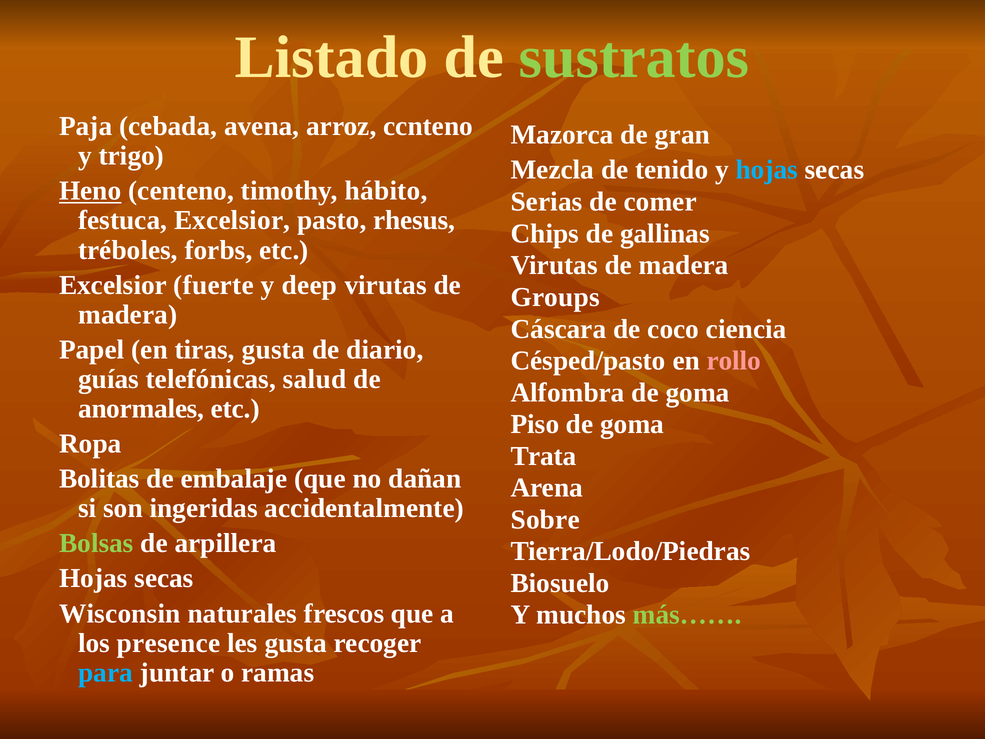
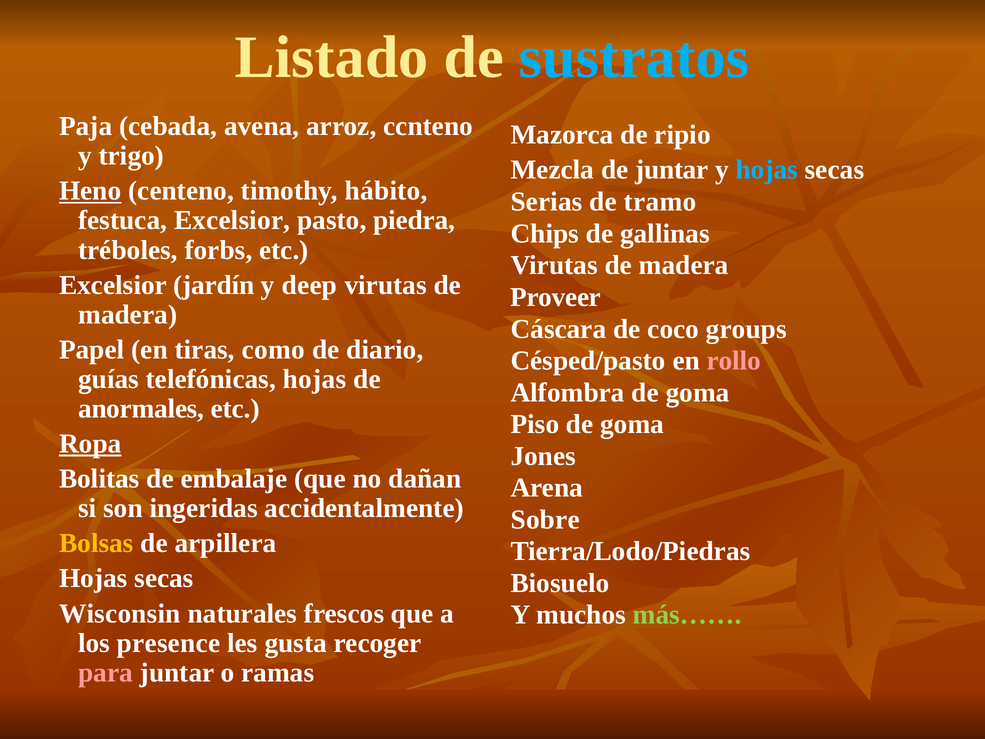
sustratos colour: light green -> light blue (634, 58)
gran: gran -> ripio (683, 134)
de tenido: tenido -> juntar (672, 169)
comer: comer -> tramo (660, 202)
rhesus: rhesus -> piedra (414, 220)
fuerte: fuerte -> jardín (214, 285)
Groups: Groups -> Proveer (556, 297)
ciencia: ciencia -> groups (746, 329)
tiras gusta: gusta -> como (273, 350)
telefónicas salud: salud -> hojas (315, 379)
Ropa underline: none -> present (90, 444)
Trata: Trata -> Jones (543, 456)
Bolsas colour: light green -> yellow (96, 543)
para colour: light blue -> pink (106, 672)
